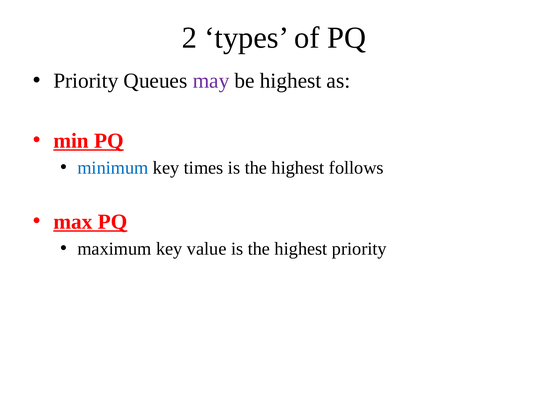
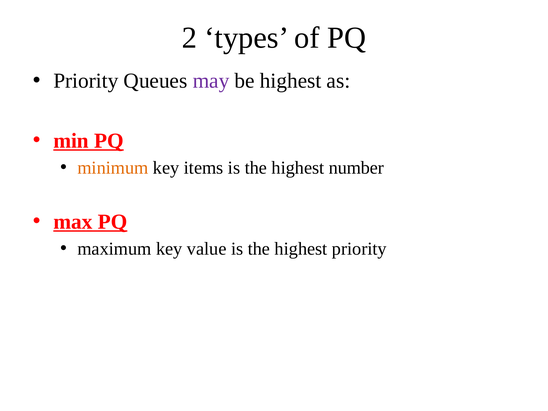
minimum colour: blue -> orange (113, 168)
times: times -> items (204, 168)
follows: follows -> number (356, 168)
